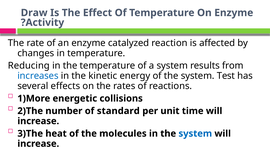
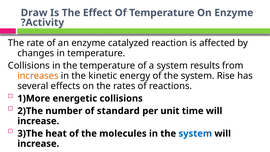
Reducing: Reducing -> Collisions (29, 66)
increases colour: blue -> orange (38, 76)
Test: Test -> Rise (226, 76)
